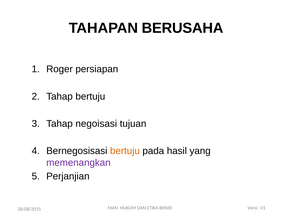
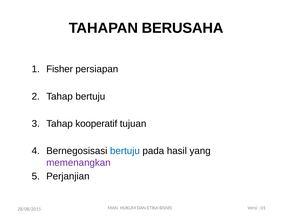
Roger: Roger -> Fisher (60, 69)
negoisasi: negoisasi -> kooperatif (96, 124)
bertuju colour: orange -> blue (125, 151)
